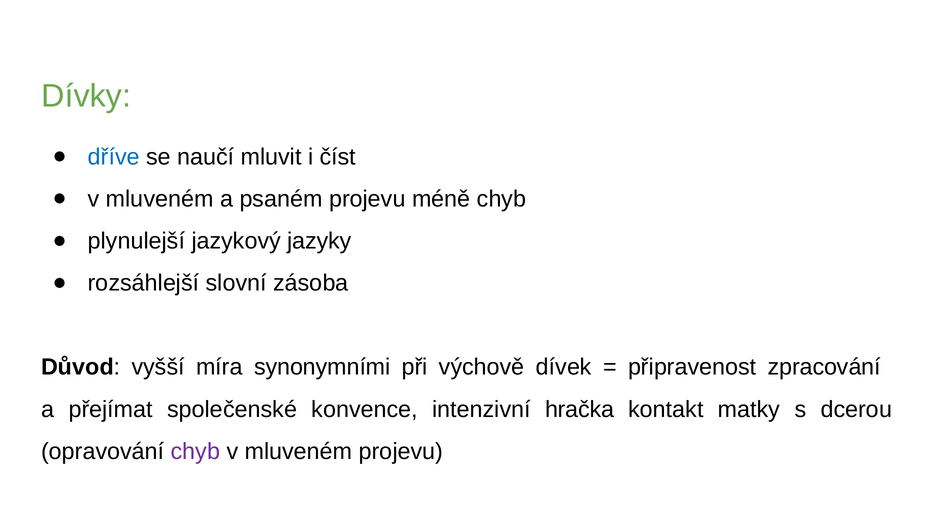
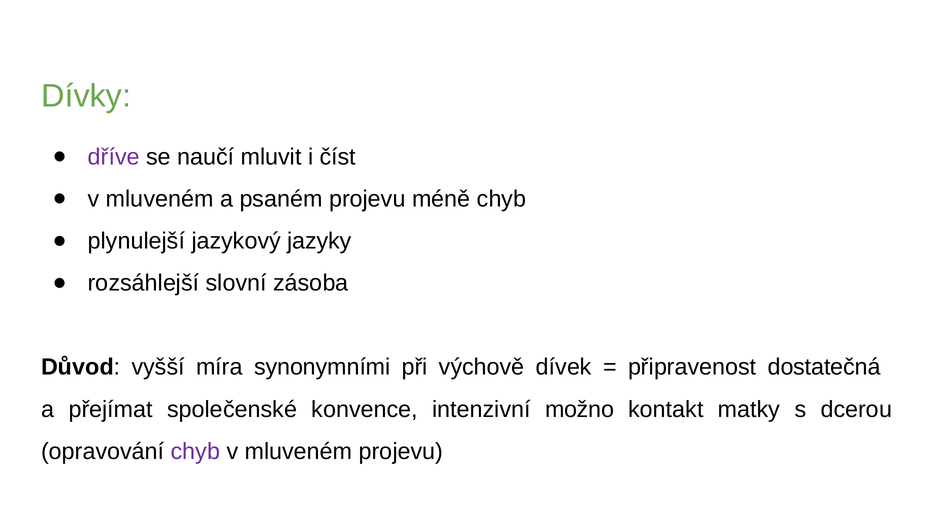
dříve colour: blue -> purple (114, 157)
zpracování: zpracování -> dostatečná (824, 367)
hračka: hračka -> možno (580, 409)
